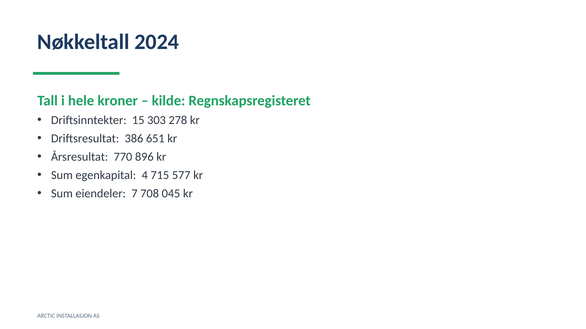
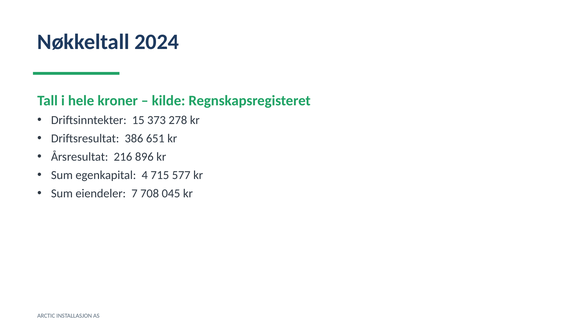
303: 303 -> 373 (157, 120)
770: 770 -> 216 (123, 157)
